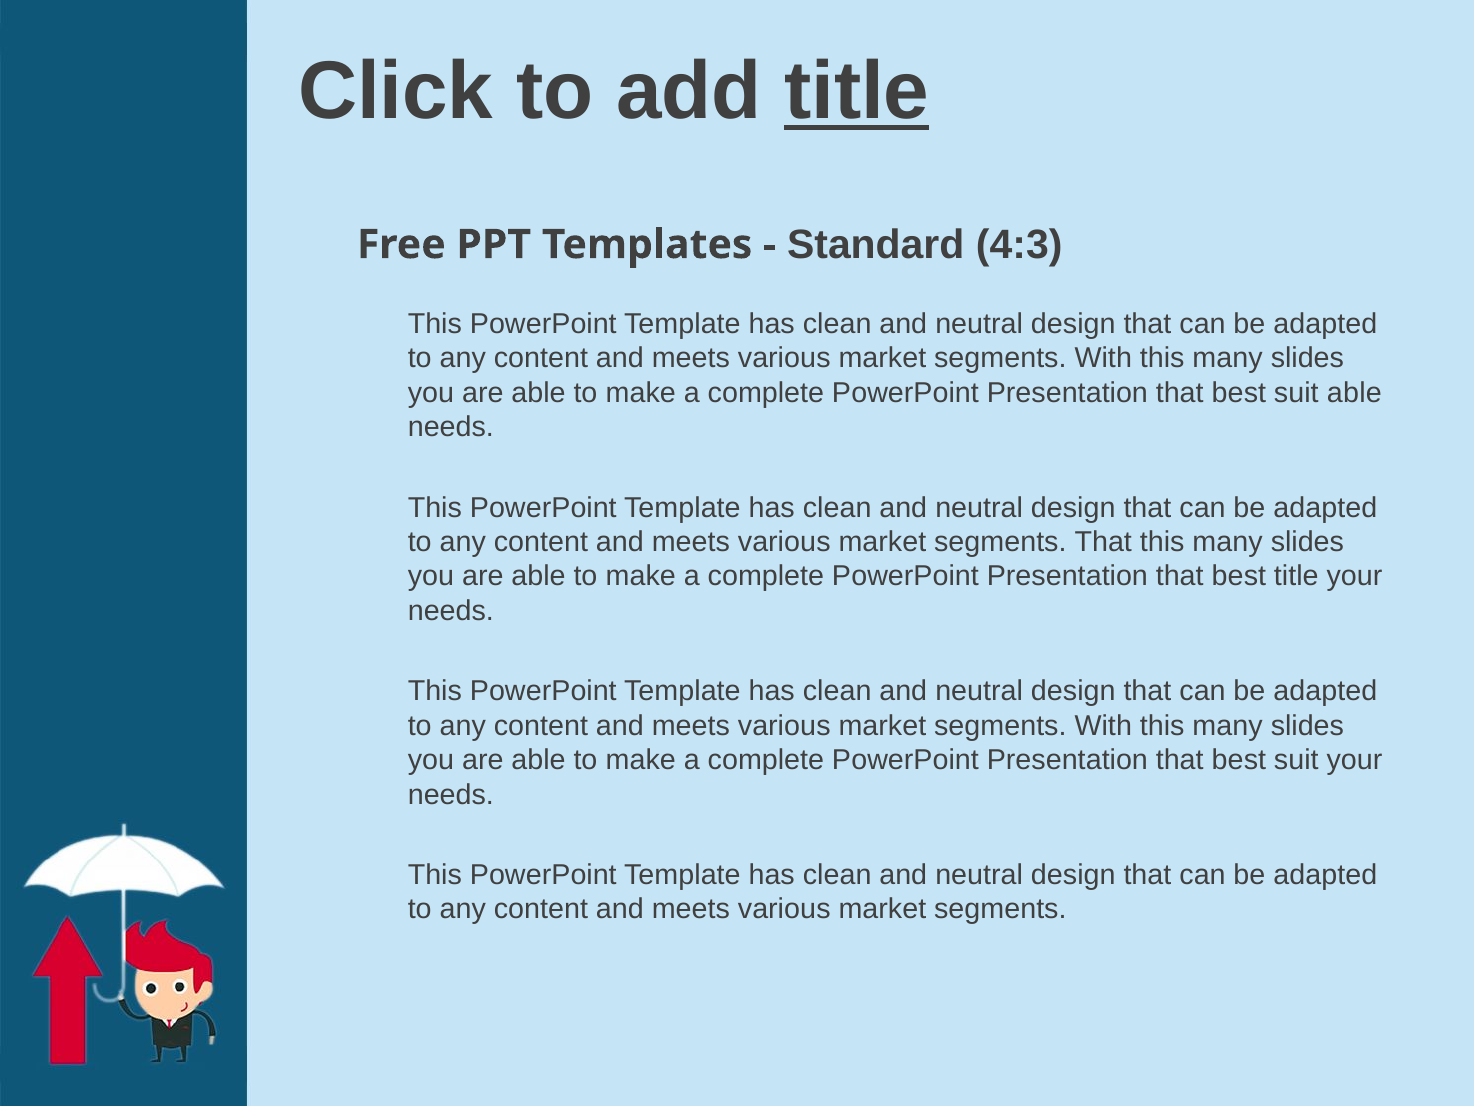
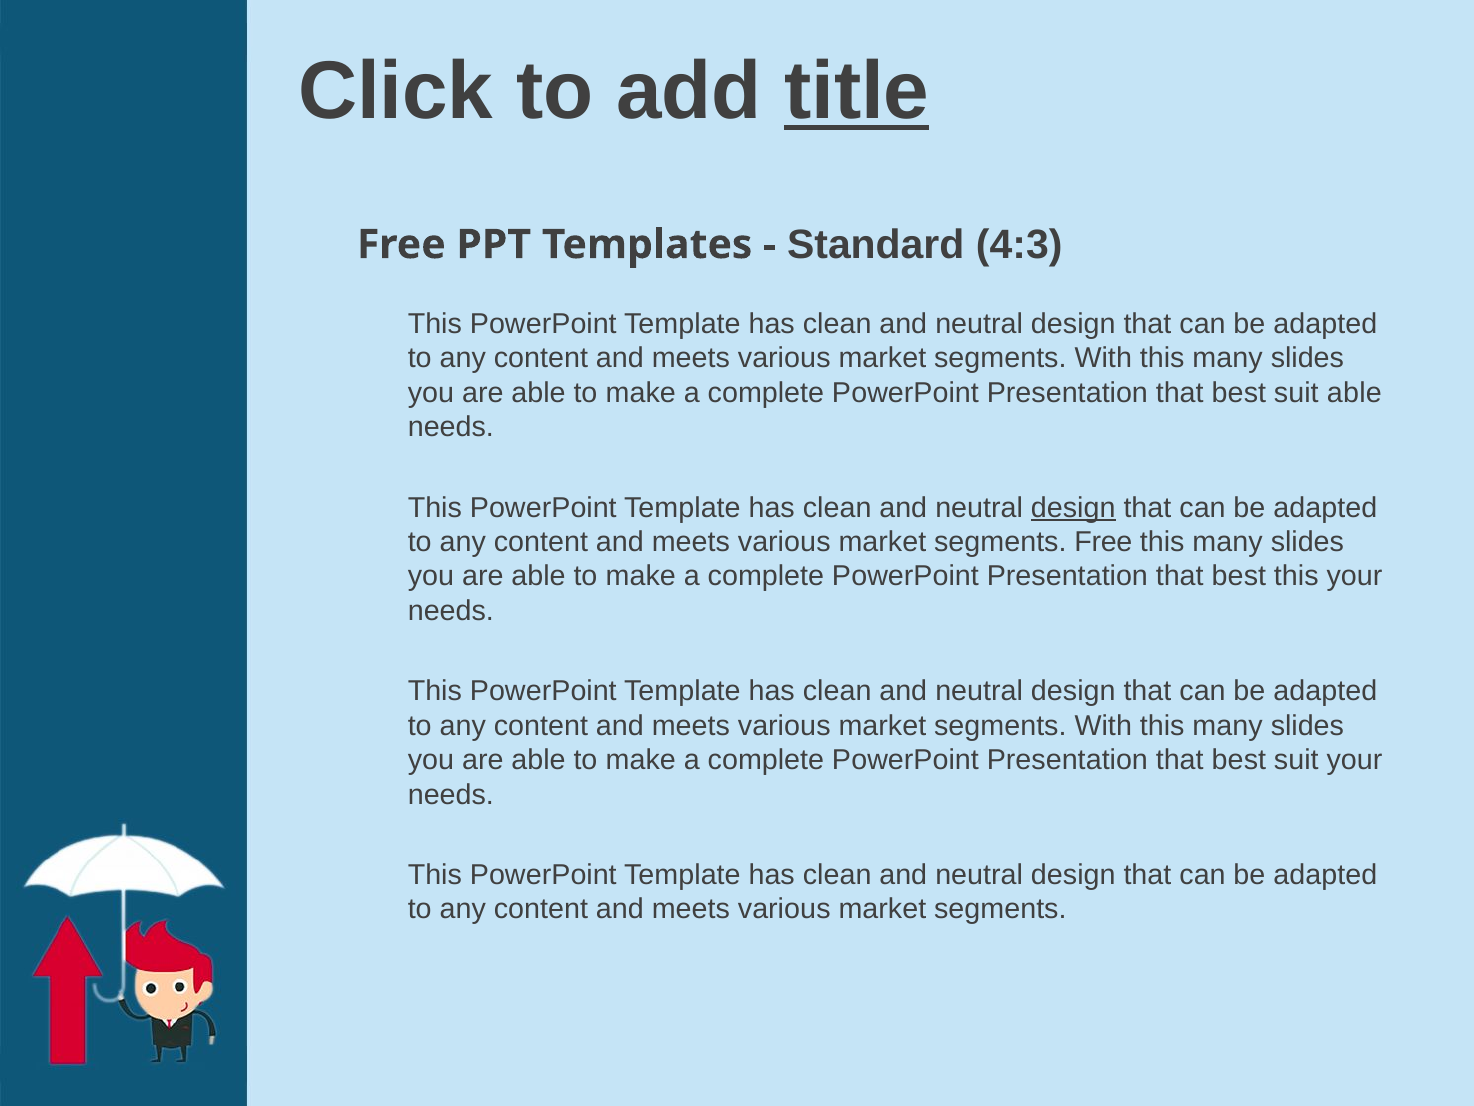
design underline: none -> present (1073, 507)
segments That: That -> Free (1103, 542)
best title: title -> this (1296, 576)
